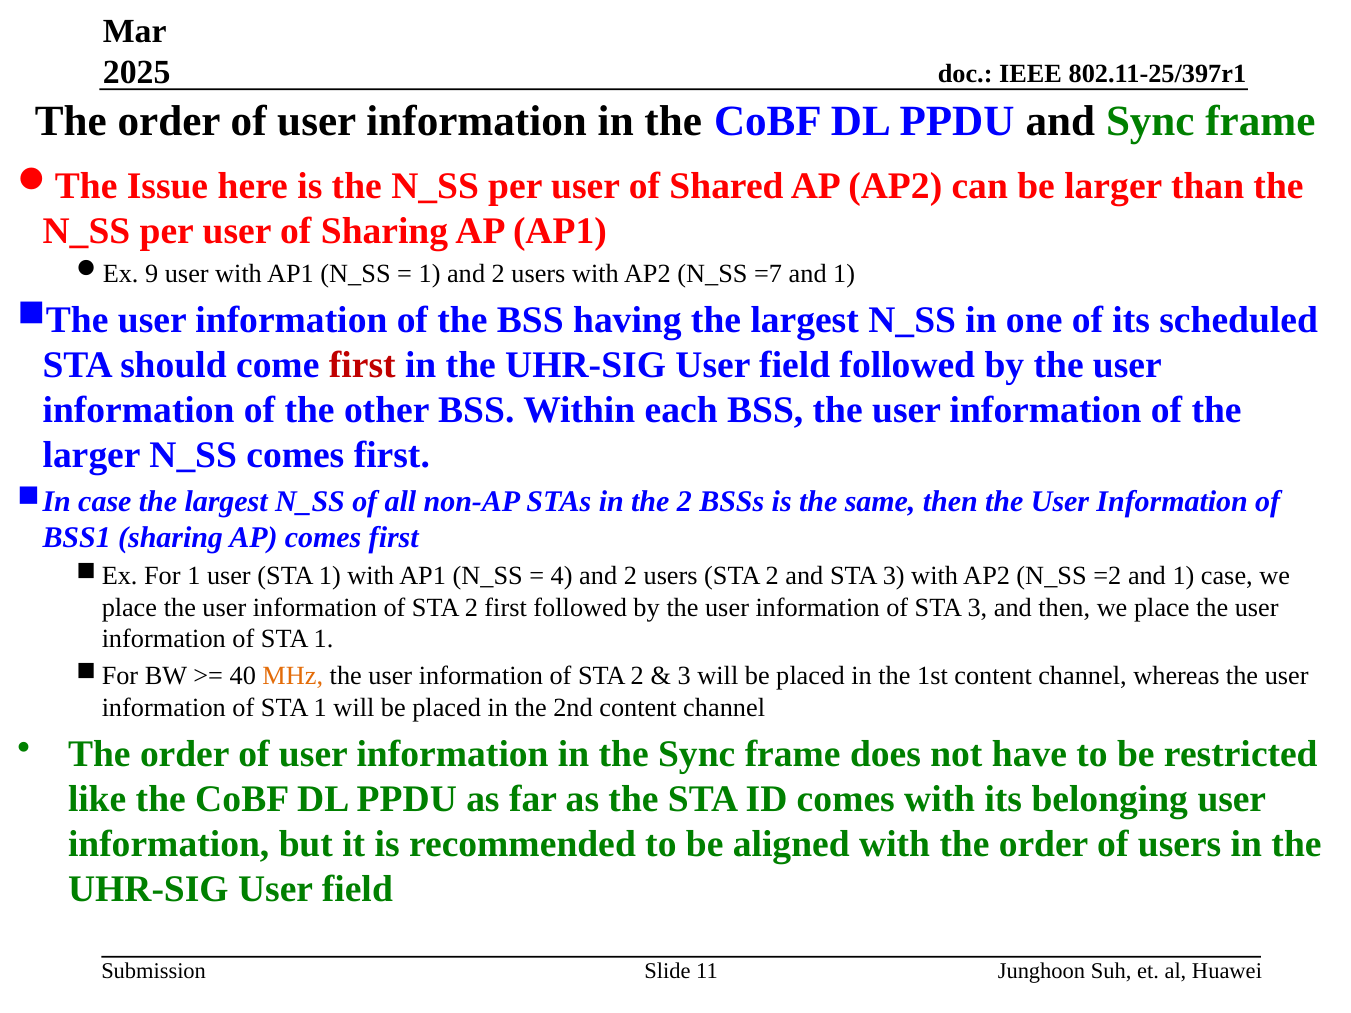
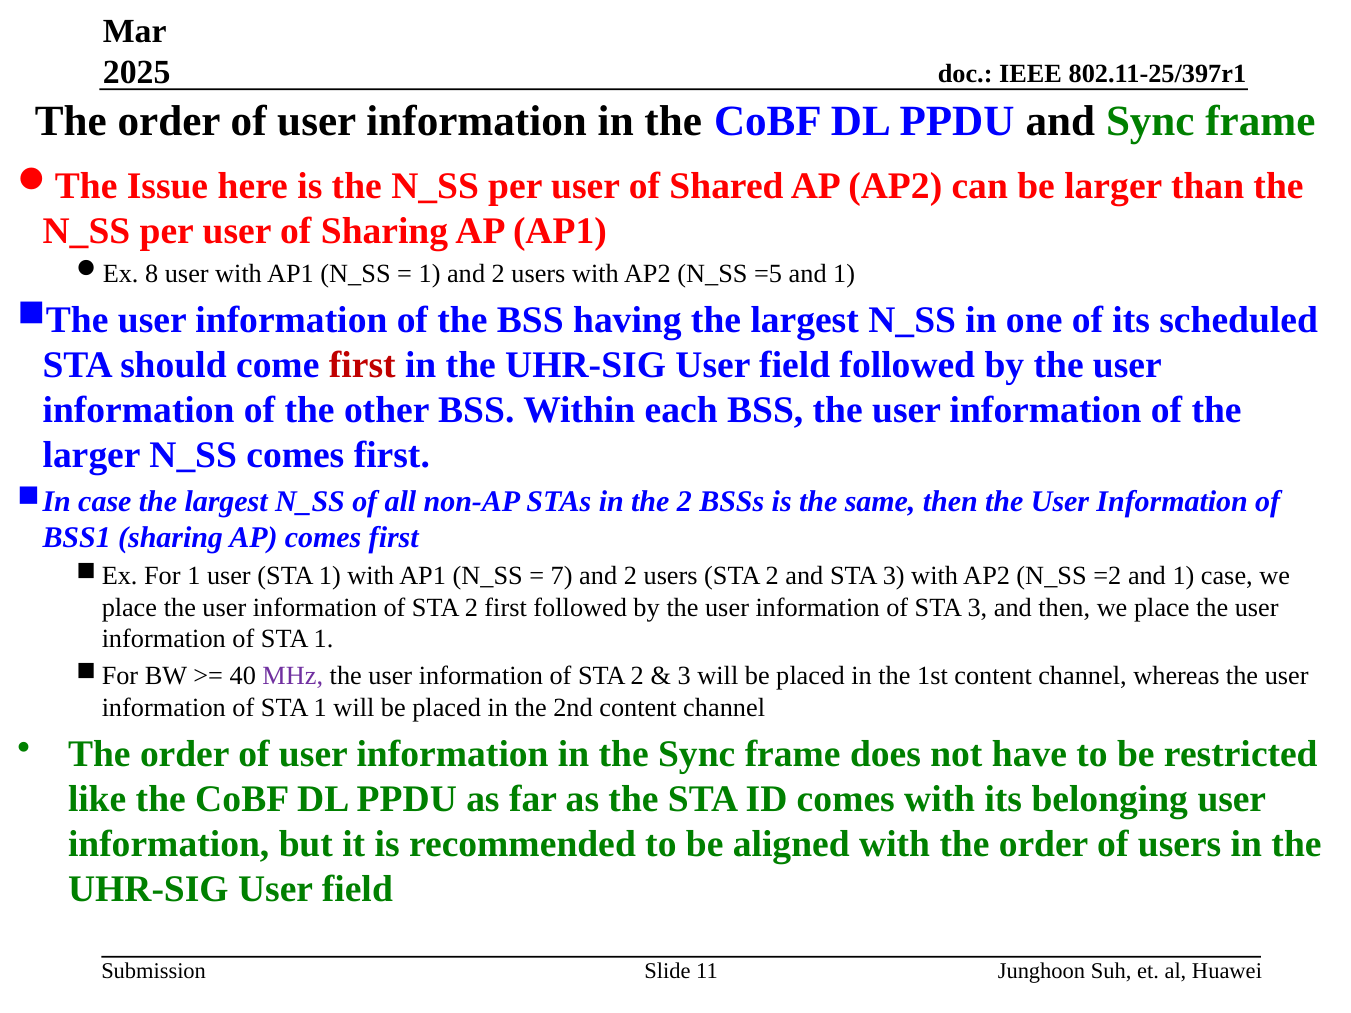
9: 9 -> 8 (152, 274)
=7: =7 -> =5 (768, 274)
4: 4 -> 7 (562, 576)
MHz colour: orange -> purple (293, 676)
